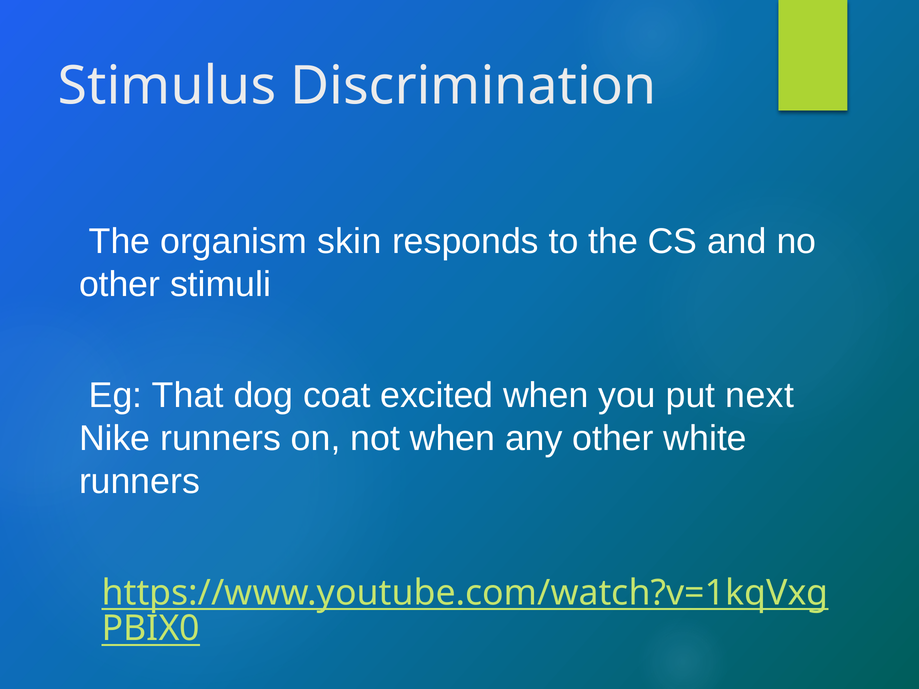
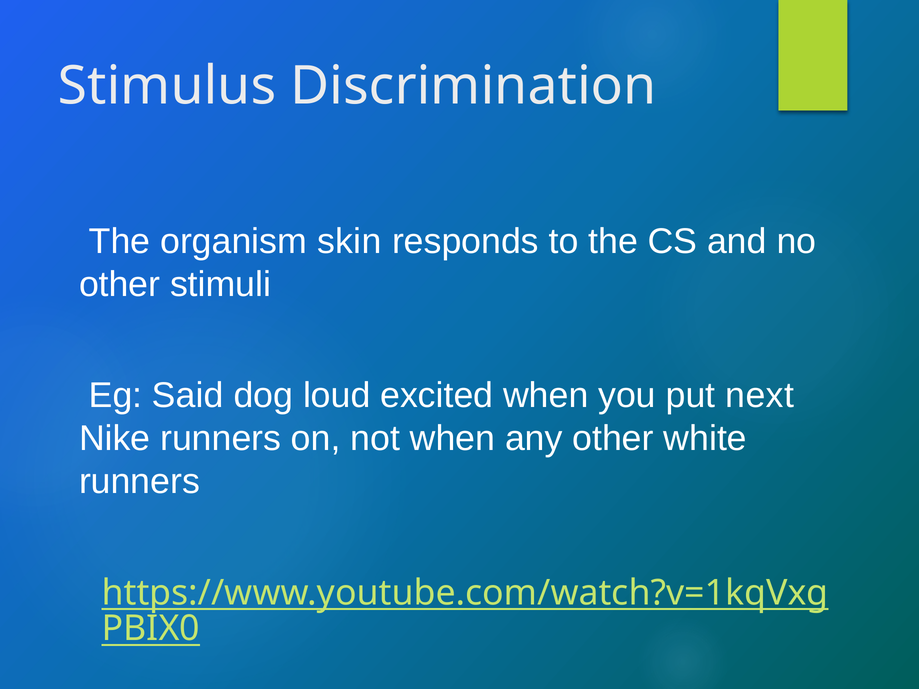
That: That -> Said (188, 396)
coat: coat -> loud (337, 396)
